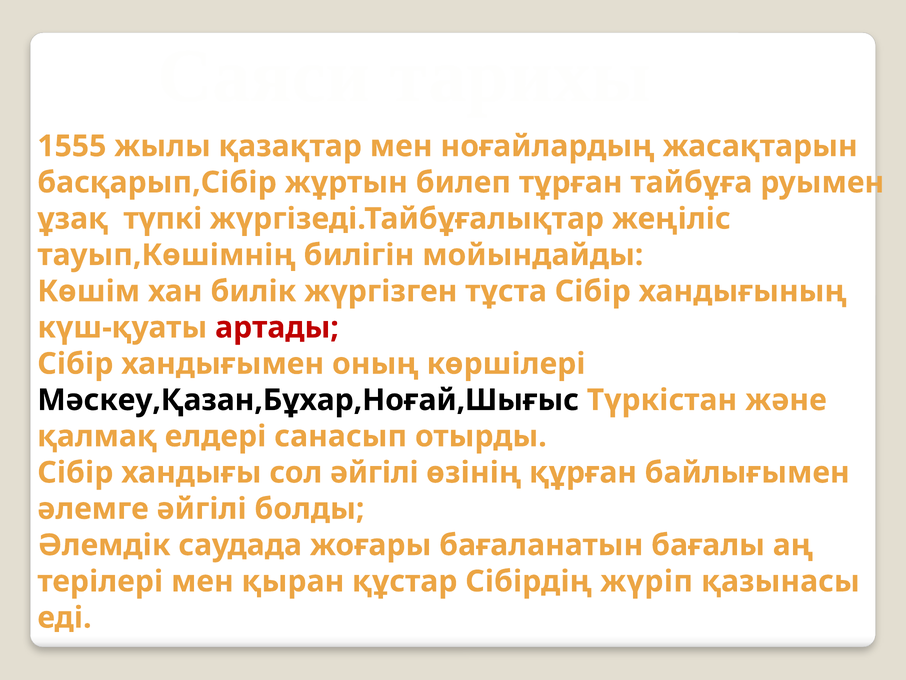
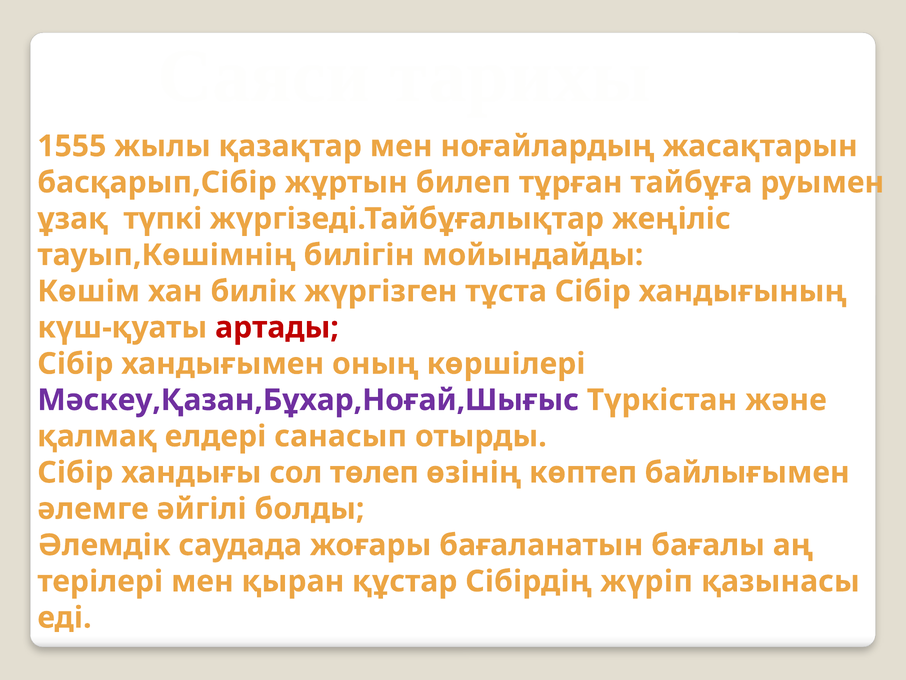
Мәскеу,Қазан,Бұхар,Ноғай,Шығыс colour: black -> purple (308, 400)
сол әйгілі: әйгілі -> төлеп (374, 472)
құрған: құрған -> көптеп (583, 472)
